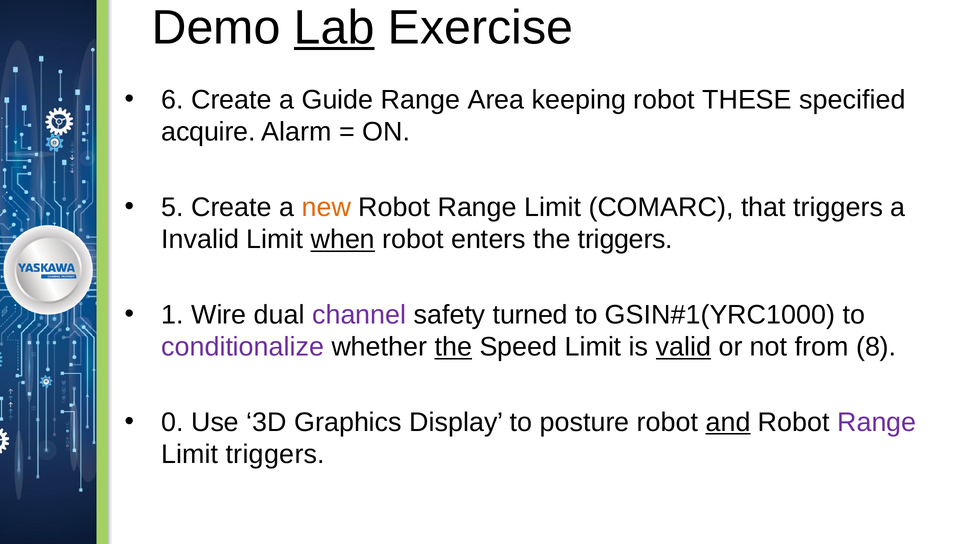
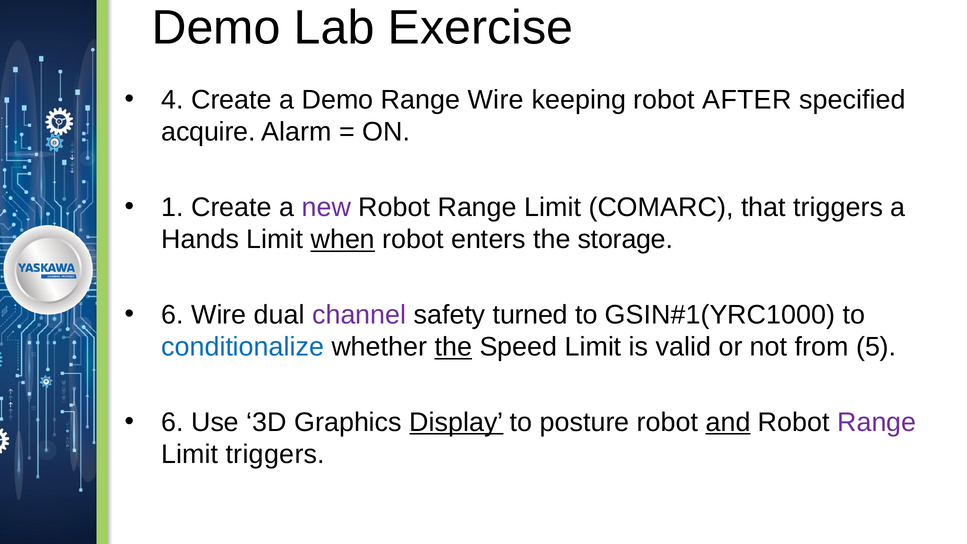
Lab underline: present -> none (334, 28)
6: 6 -> 4 (172, 100)
a Guide: Guide -> Demo (337, 100)
Range Area: Area -> Wire (496, 100)
THESE: THESE -> AFTER (747, 100)
5: 5 -> 1 (172, 207)
new colour: orange -> purple (326, 207)
Invalid: Invalid -> Hands (200, 240)
the triggers: triggers -> storage (625, 240)
1: 1 -> 6 (172, 315)
conditionalize colour: purple -> blue (243, 347)
valid underline: present -> none (683, 347)
8: 8 -> 5 (876, 347)
0: 0 -> 6 (172, 422)
Display underline: none -> present (456, 422)
